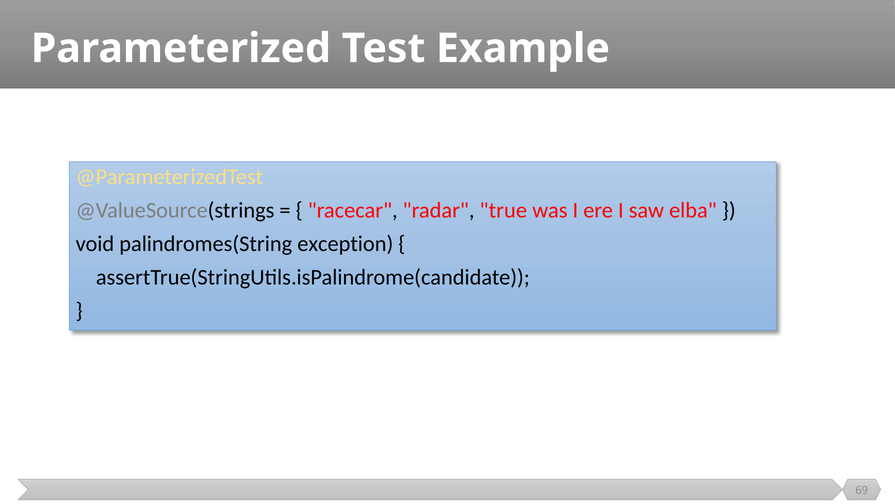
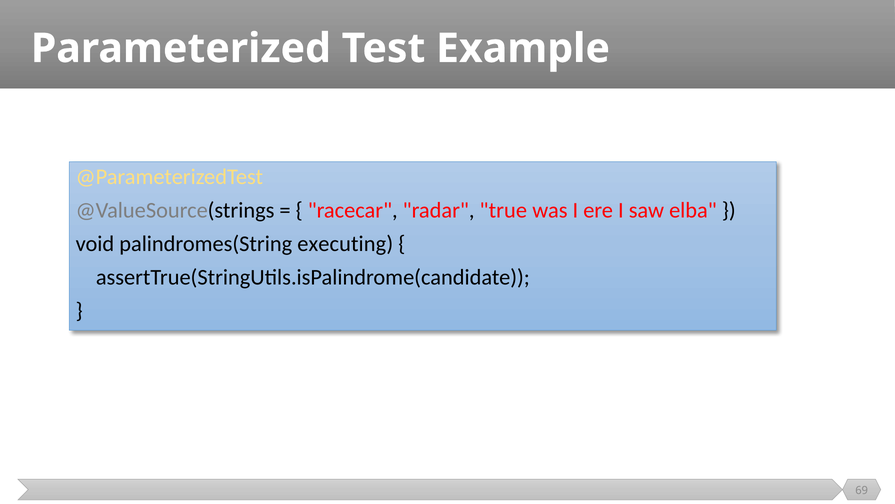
exception: exception -> executing (345, 244)
